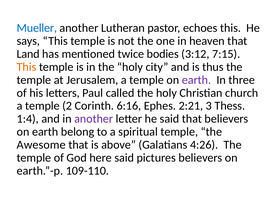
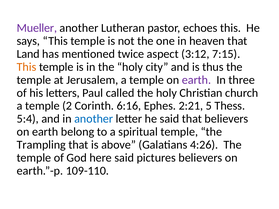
Mueller colour: blue -> purple (37, 28)
bodies: bodies -> aspect (163, 54)
3: 3 -> 5 (209, 106)
1:4: 1:4 -> 5:4 (28, 119)
another colour: purple -> blue (94, 119)
Awesome: Awesome -> Trampling (41, 145)
